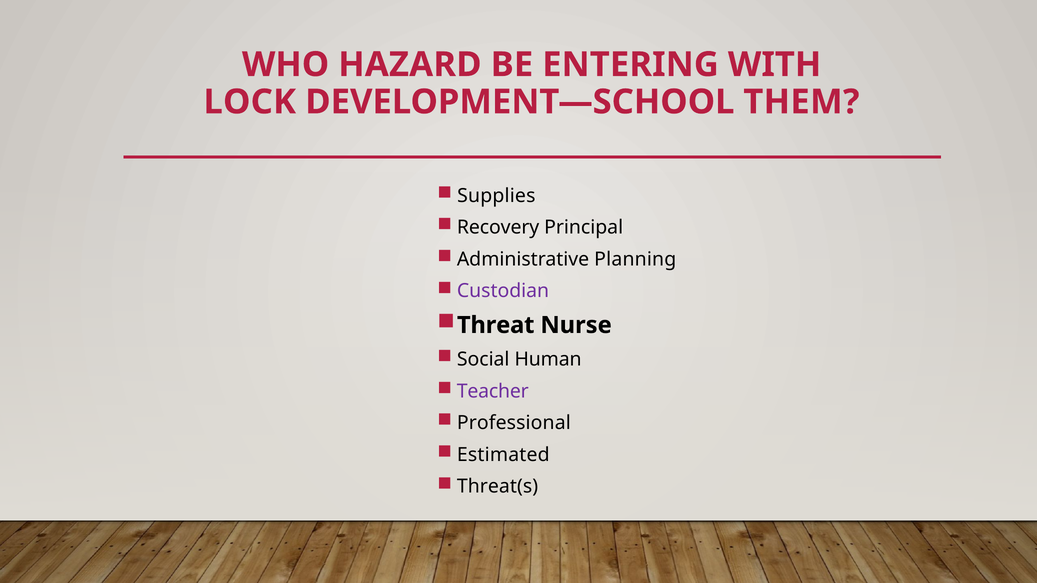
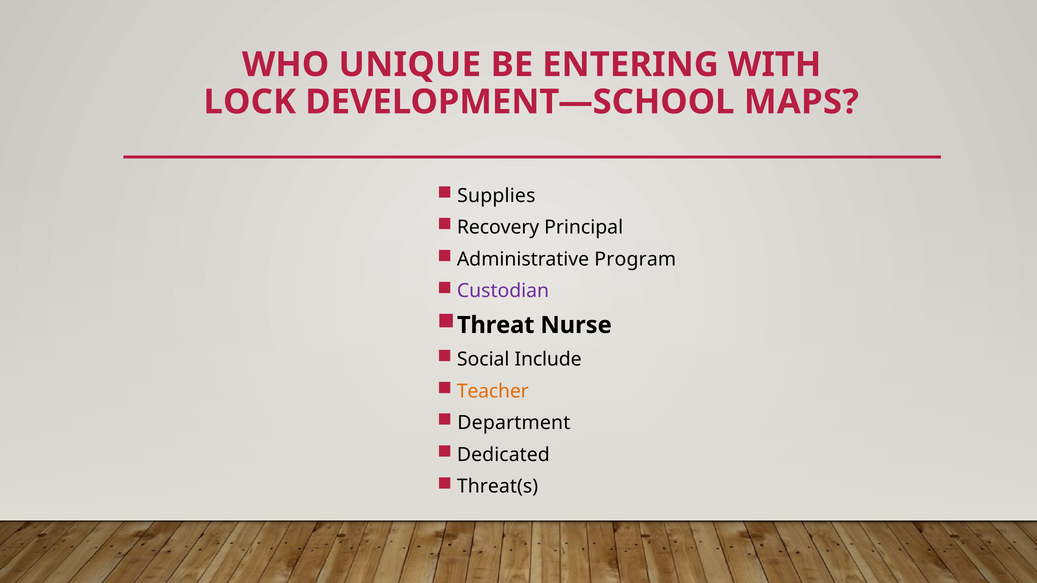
HAZARD: HAZARD -> UNIQUE (410, 65)
THEM: THEM -> MAPS (801, 102)
Planning: Planning -> Program (635, 259)
Human: Human -> Include (548, 359)
Teacher colour: purple -> orange (493, 391)
Professional: Professional -> Department (514, 423)
Estimated: Estimated -> Dedicated (503, 455)
